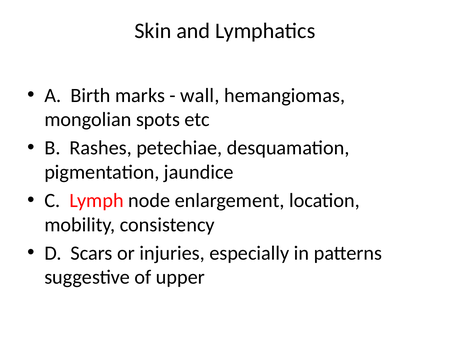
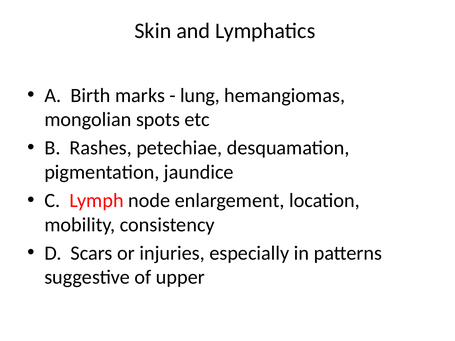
wall: wall -> lung (200, 95)
